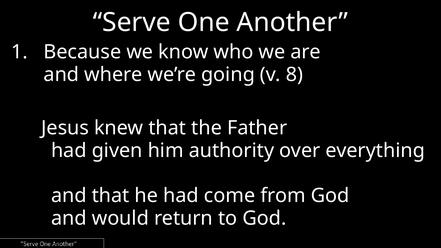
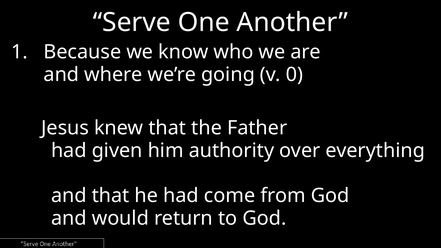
8: 8 -> 0 (294, 75)
